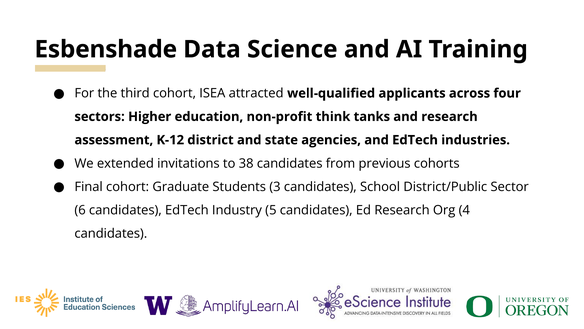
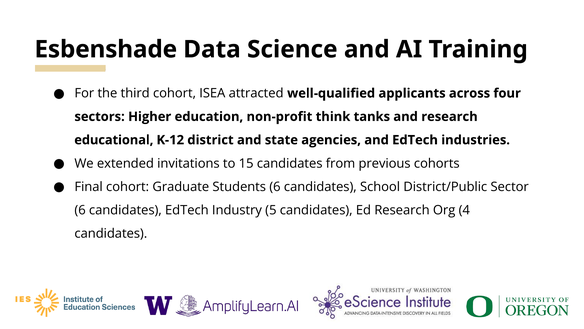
assessment: assessment -> educational (114, 140)
38: 38 -> 15 (246, 163)
Students 3: 3 -> 6 (275, 186)
